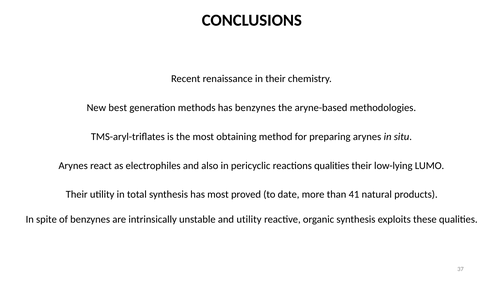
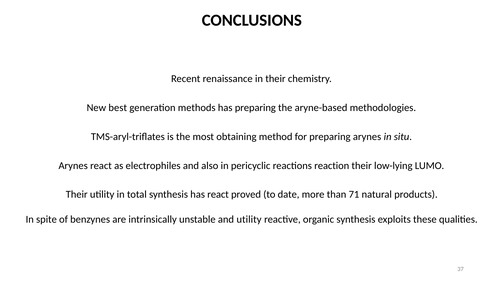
has benzynes: benzynes -> preparing (255, 108)
reactions qualities: qualities -> reaction (332, 166)
has most: most -> react (218, 195)
41: 41 -> 71 (354, 195)
